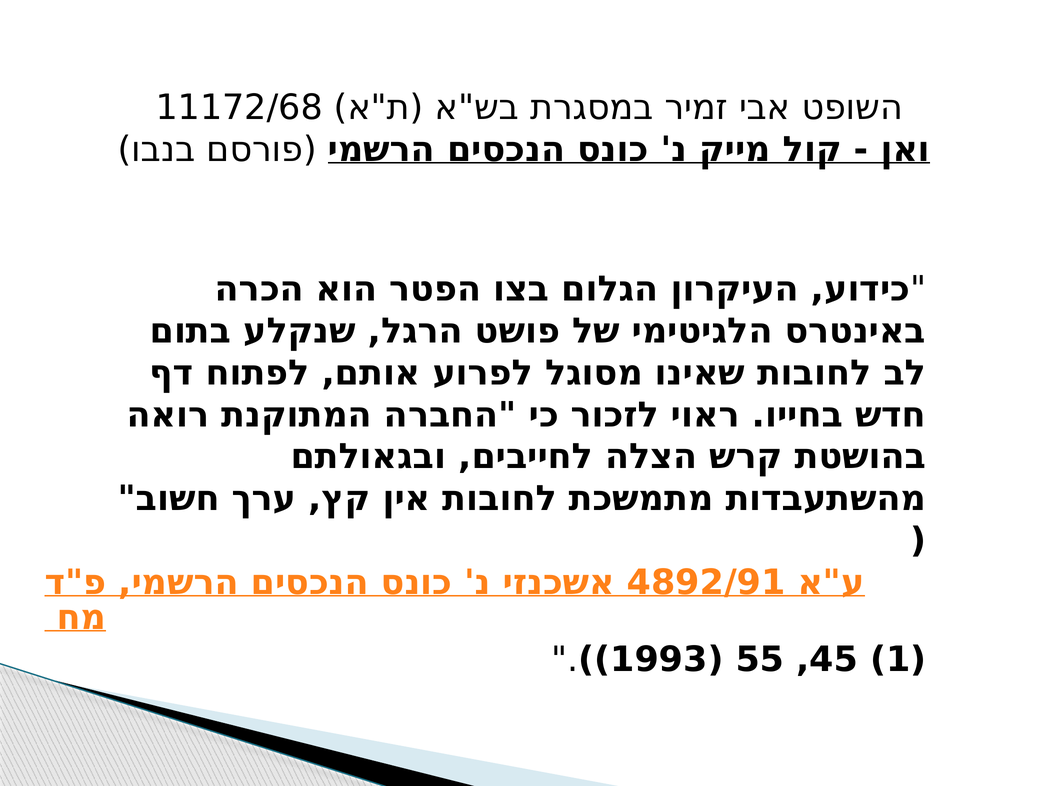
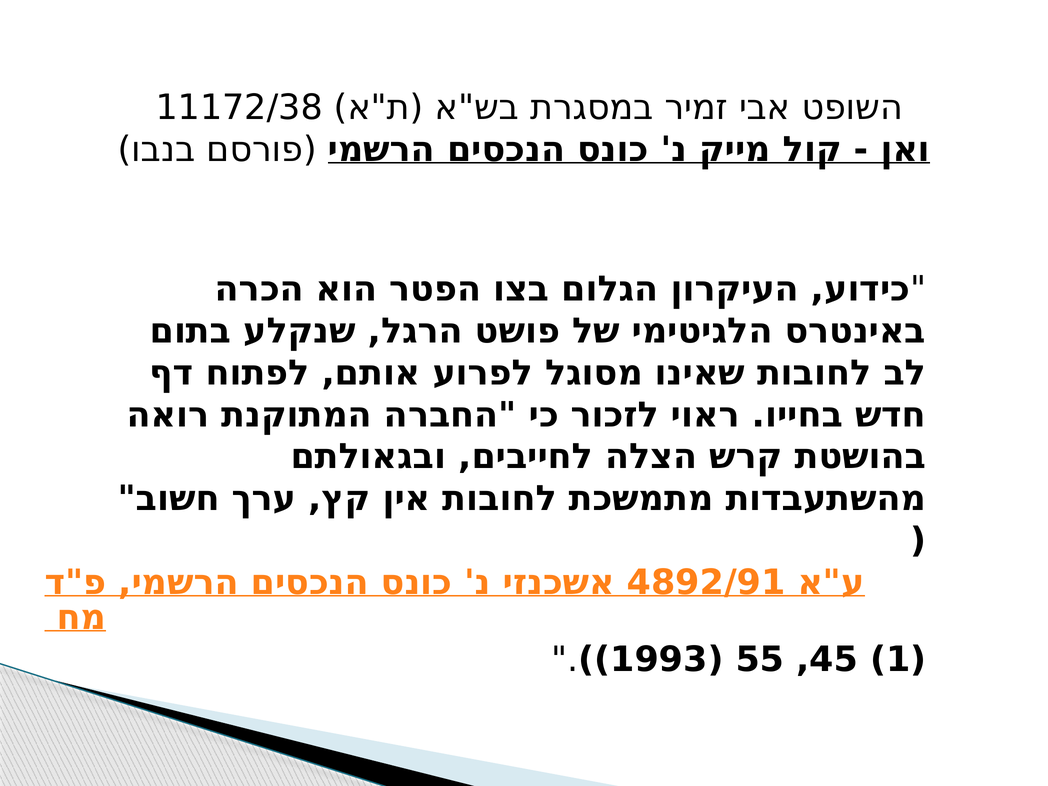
11172/68: 11172/68 -> 11172/38 (239, 108)
